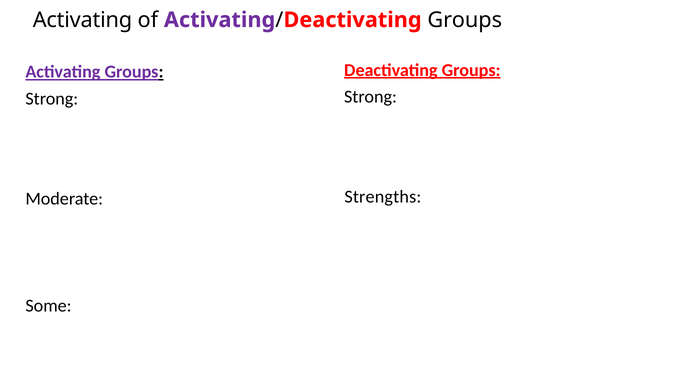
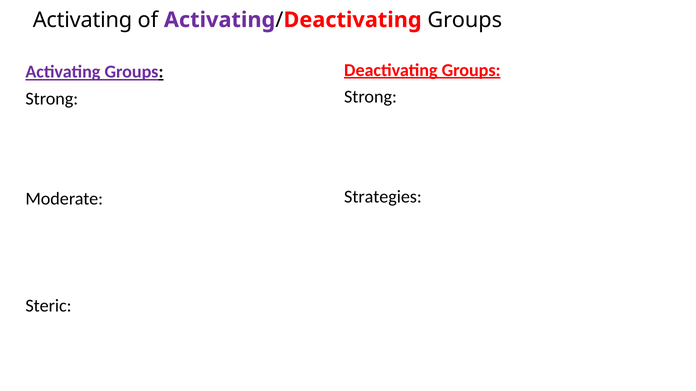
Strengths: Strengths -> Strategies (383, 197)
Some: Some -> Steric (49, 306)
